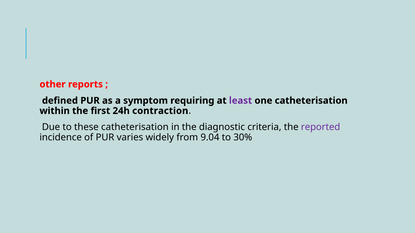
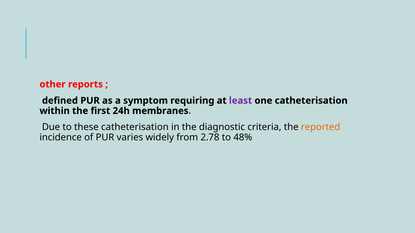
contraction: contraction -> membranes (160, 111)
reported colour: purple -> orange (321, 127)
9.04: 9.04 -> 2.78 (210, 138)
30%: 30% -> 48% (243, 138)
